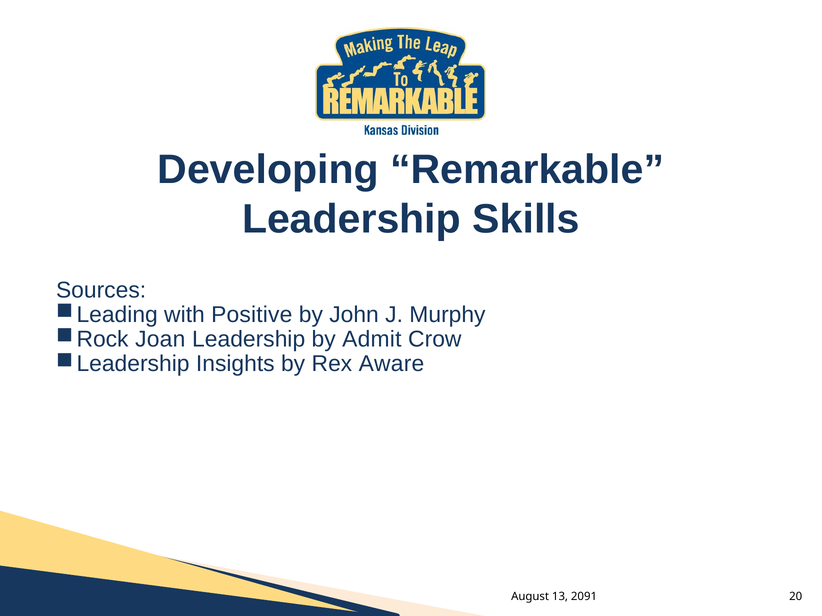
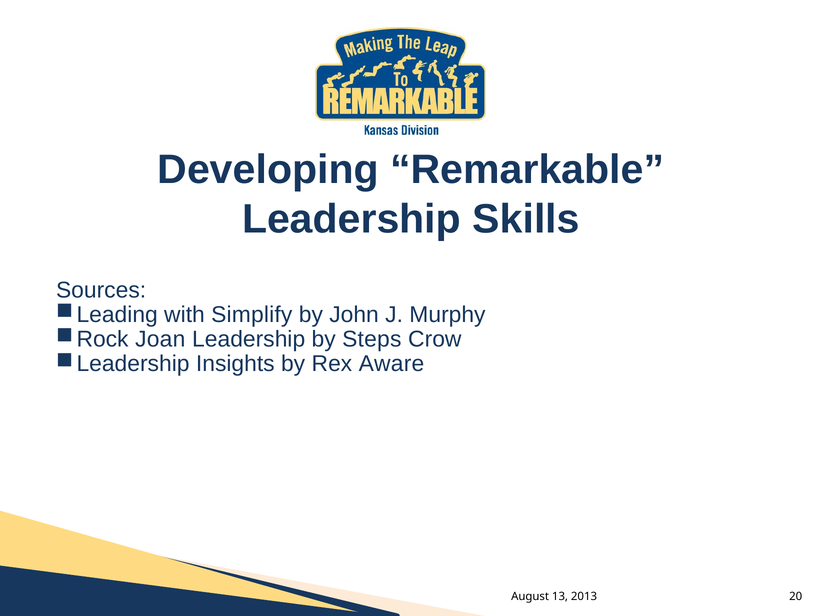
Positive: Positive -> Simplify (252, 315)
Admit: Admit -> Steps (372, 340)
2091: 2091 -> 2013 (584, 597)
